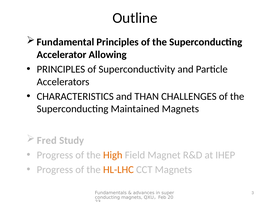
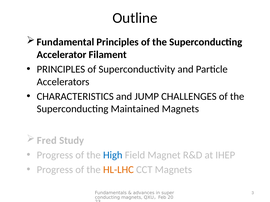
Allowing: Allowing -> Filament (108, 55)
THAN: THAN -> JUMP (147, 97)
High colour: orange -> blue (113, 155)
